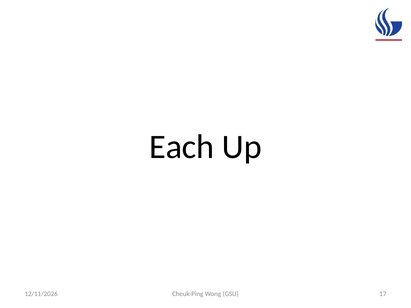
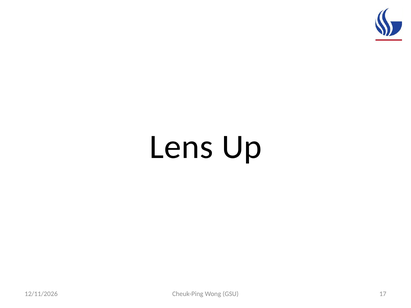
Each: Each -> Lens (181, 147)
